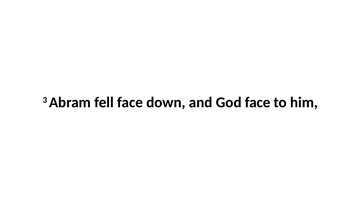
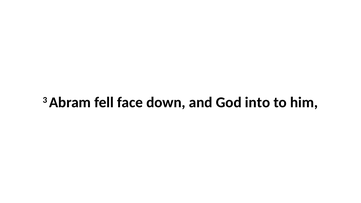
God face: face -> into (258, 103)
